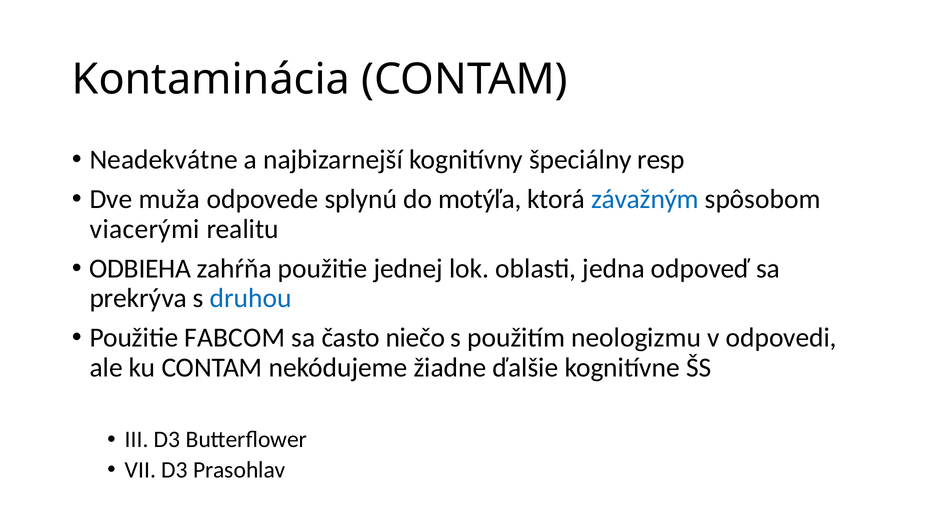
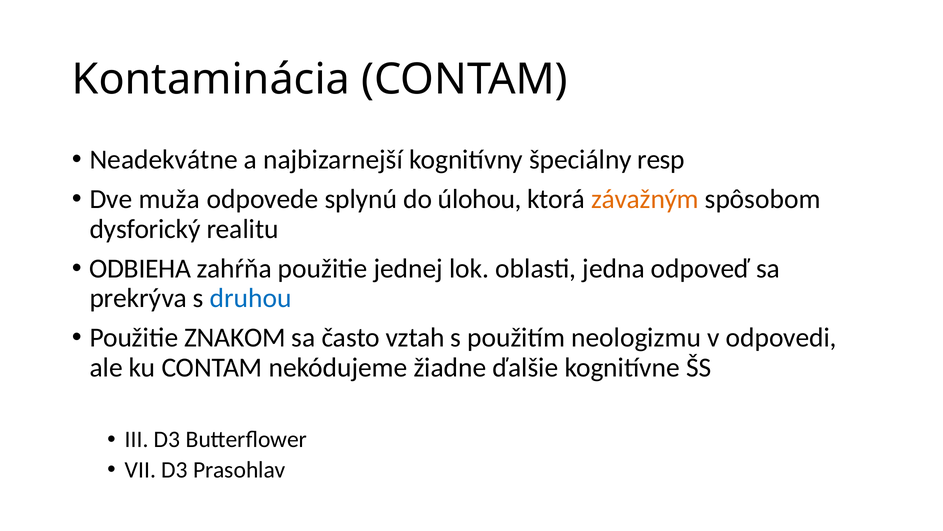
motýľa: motýľa -> úlohou (480, 199)
závažným colour: blue -> orange (645, 199)
viacerými: viacerými -> dysforický (145, 229)
FABCOM: FABCOM -> ZNAKOM (235, 337)
niečo: niečo -> vztah (415, 337)
